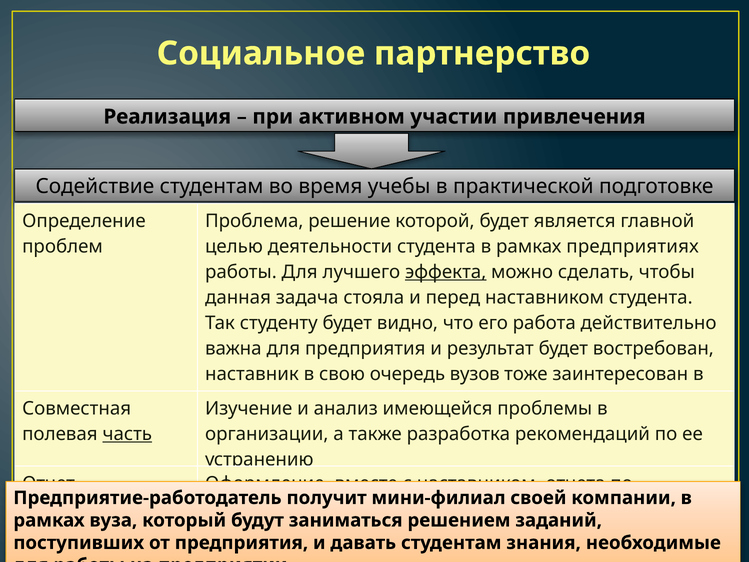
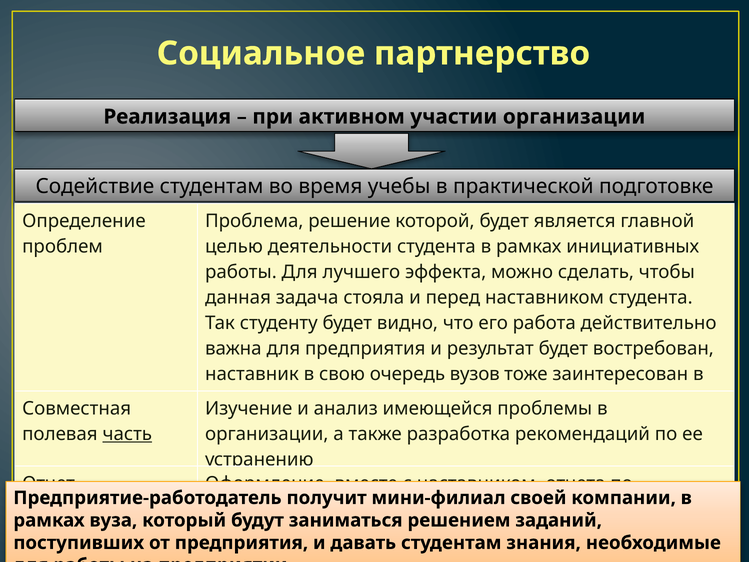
привлечения: привлечения -> организации (574, 117)
предприятиях: предприятиях -> инициативных (633, 246)
эффекта underline: present -> none (446, 272)
